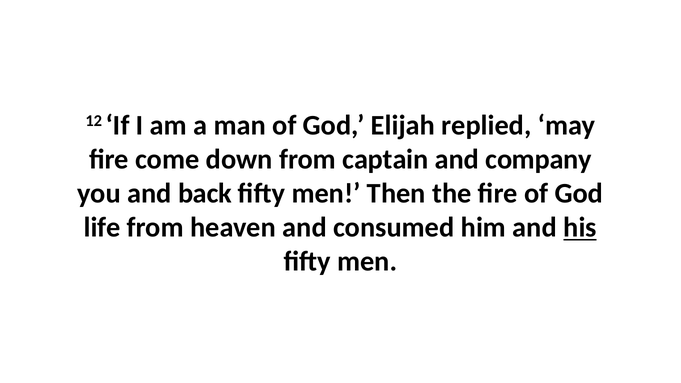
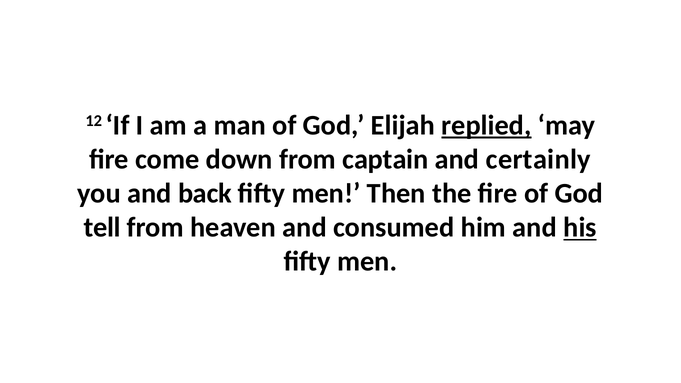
replied underline: none -> present (486, 125)
company: company -> certainly (538, 159)
life: life -> tell (102, 228)
